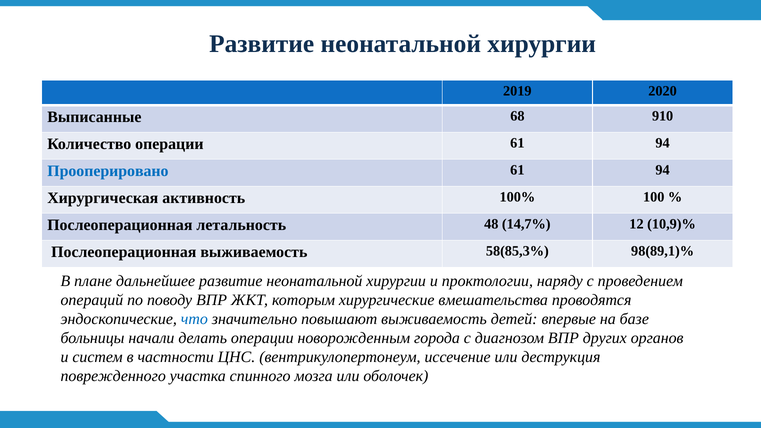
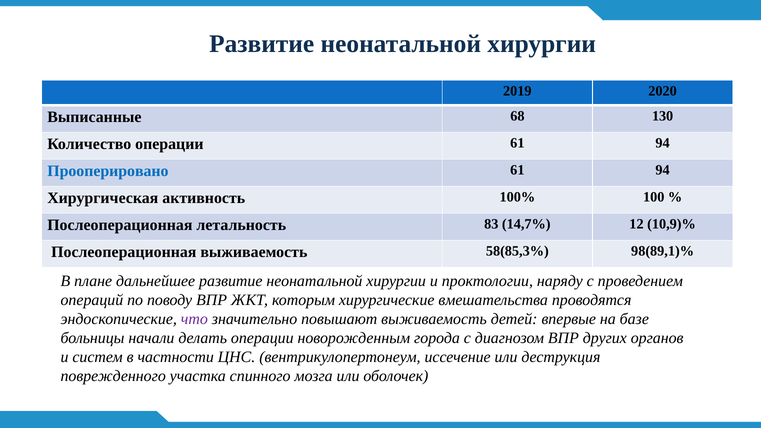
910: 910 -> 130 (663, 116)
48: 48 -> 83 (491, 224)
что colour: blue -> purple (194, 319)
